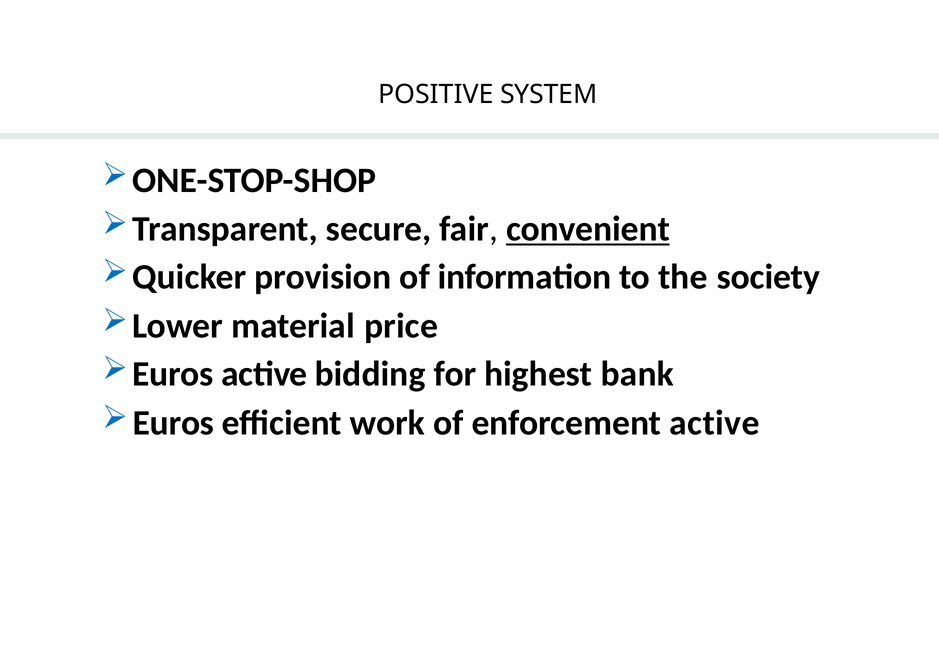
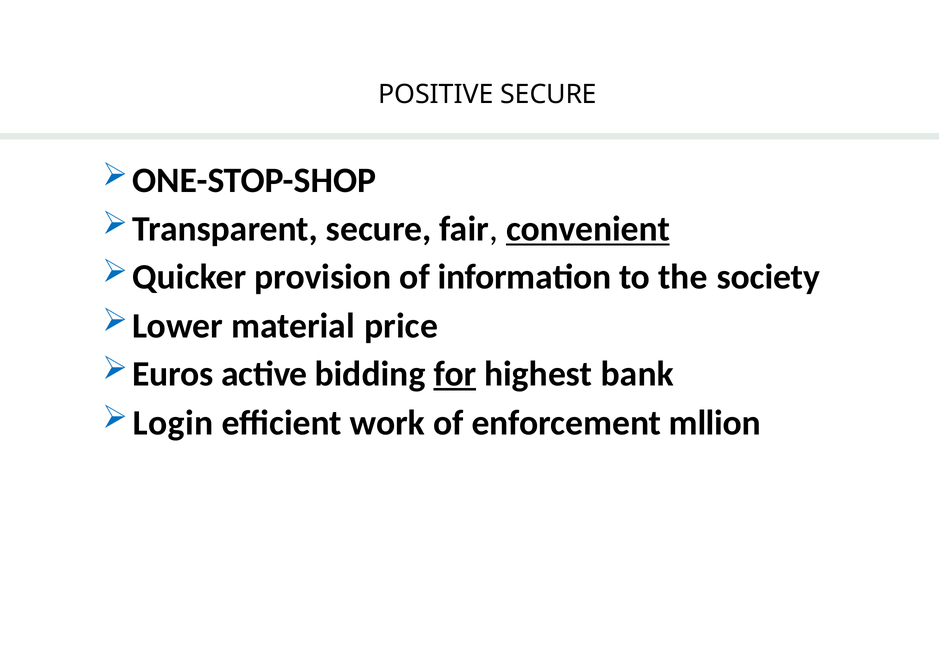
POSITIVE SYSTEM: SYSTEM -> SECURE (549, 95)
for underline: none -> present (455, 374)
Euros: Euros -> Login (173, 423)
enforcement active: active -> mllion (715, 423)
